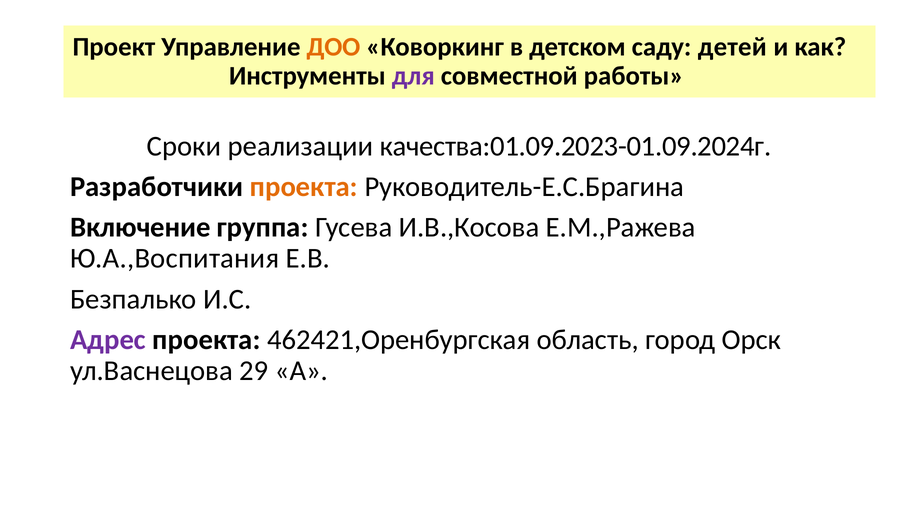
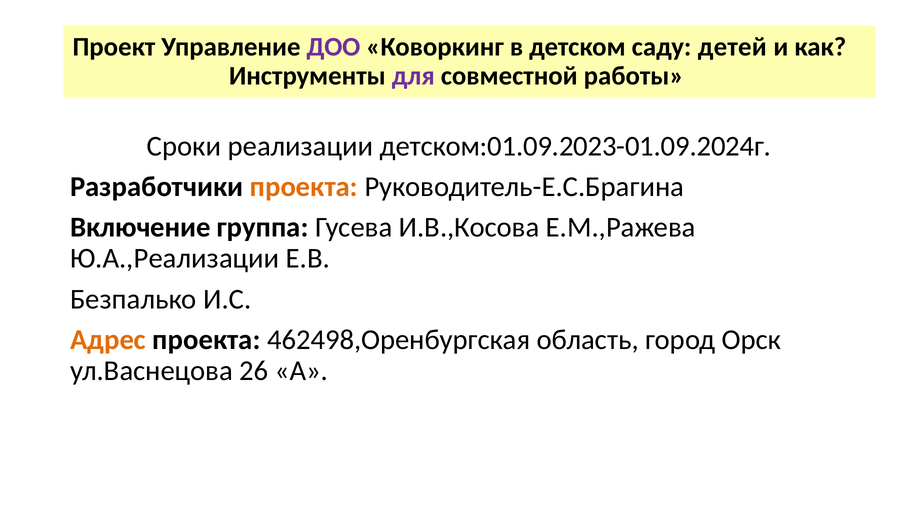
ДОО colour: orange -> purple (333, 47)
качества:01.09.2023-01.09.2024г: качества:01.09.2023-01.09.2024г -> детском:01.09.2023-01.09.2024г (575, 146)
Ю.А.,Воспитания: Ю.А.,Воспитания -> Ю.А.,Реализации (175, 258)
Адрес colour: purple -> orange (108, 340)
462421,Оренбургская: 462421,Оренбургская -> 462498,Оренбургская (399, 340)
29: 29 -> 26 (254, 371)
